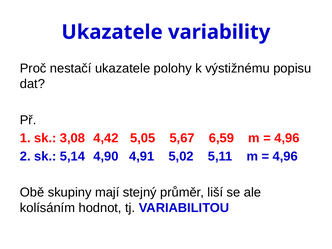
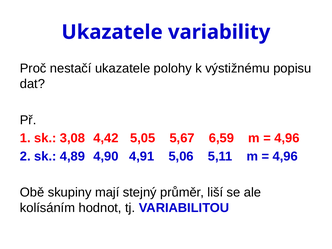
5,14: 5,14 -> 4,89 (73, 156)
5,02: 5,02 -> 5,06 (181, 156)
